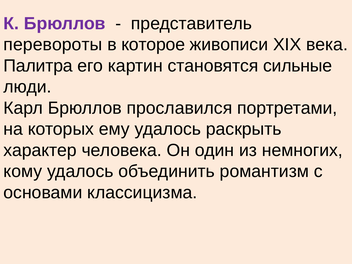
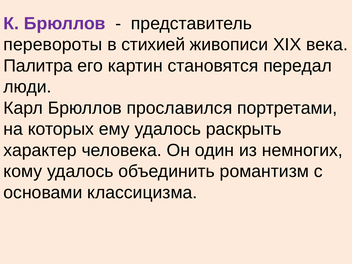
которое: которое -> стихией (153, 45)
сильные: сильные -> передал (298, 66)
